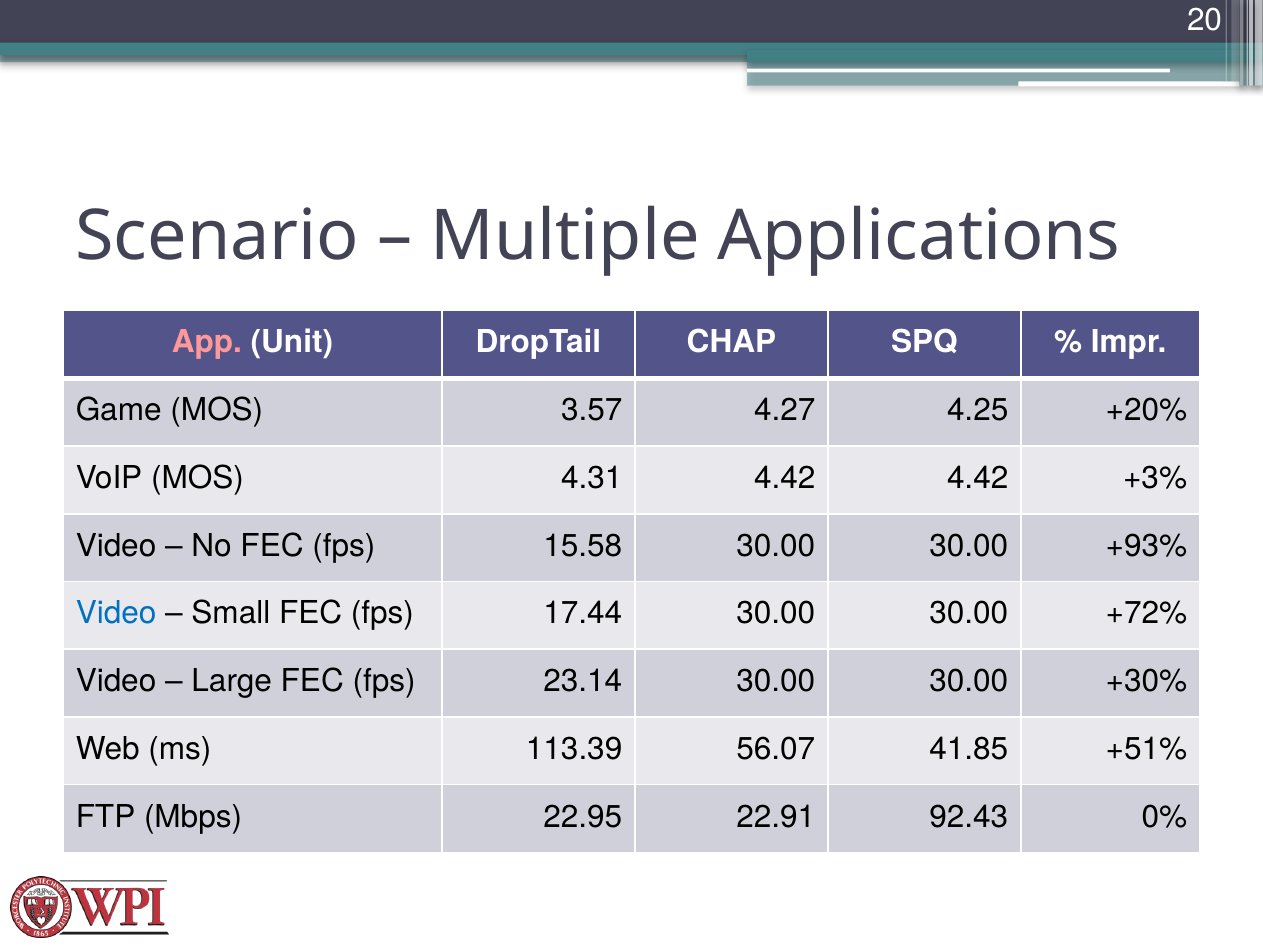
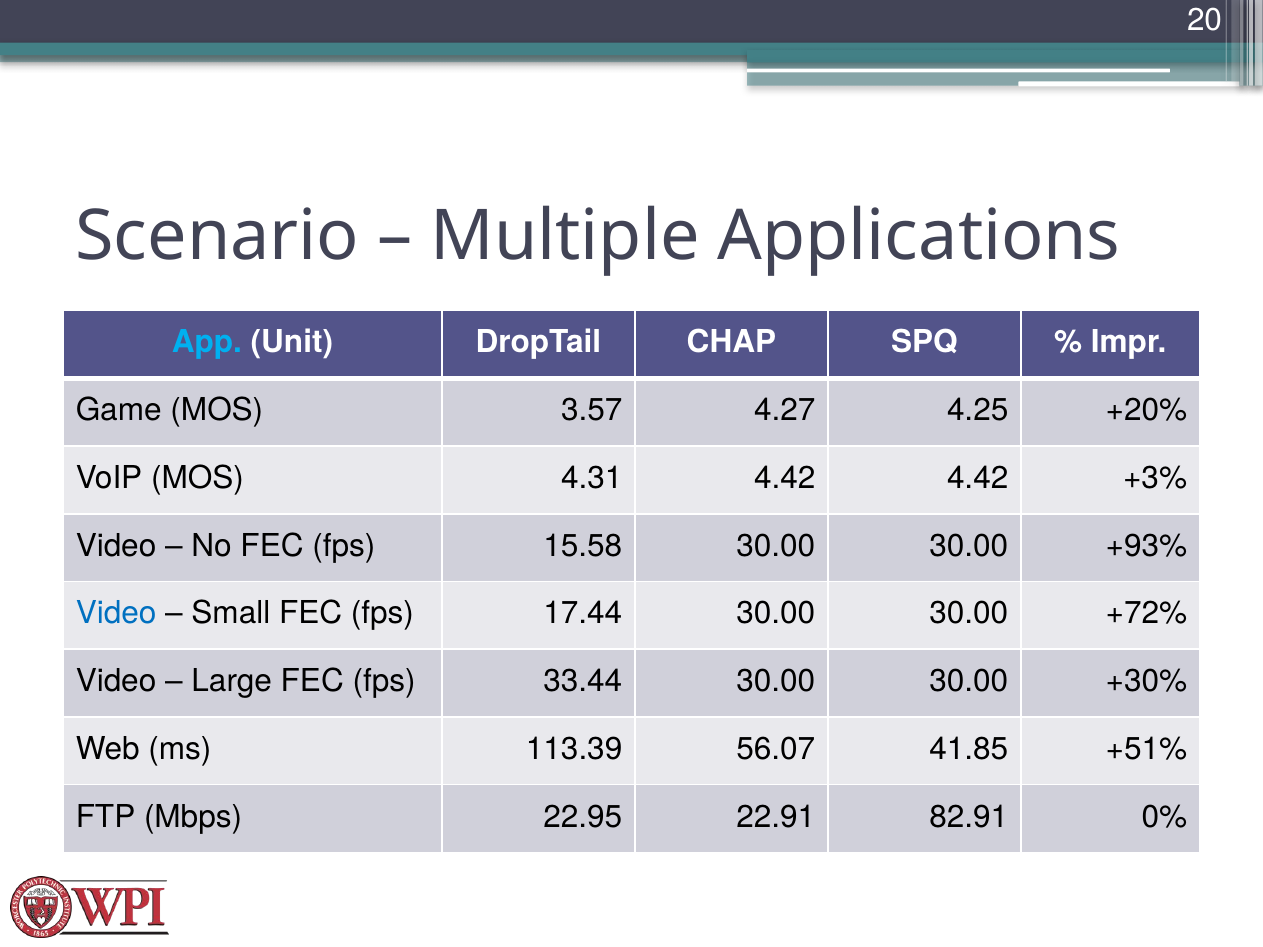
App colour: pink -> light blue (207, 342)
23.14: 23.14 -> 33.44 (583, 681)
92.43: 92.43 -> 82.91 (969, 817)
